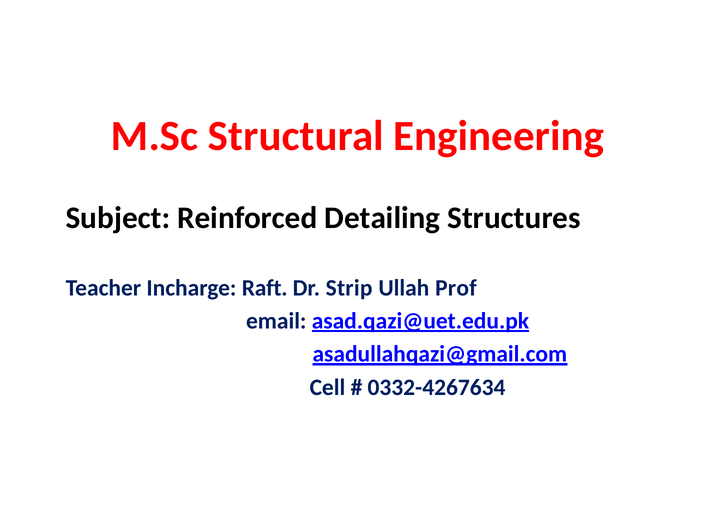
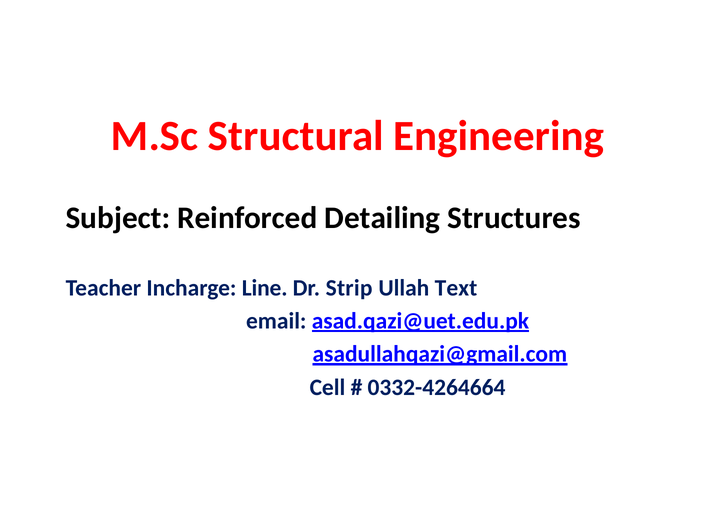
Raft: Raft -> Line (265, 288)
Prof: Prof -> Text (456, 288)
0332-4267634: 0332-4267634 -> 0332-4264664 (437, 387)
